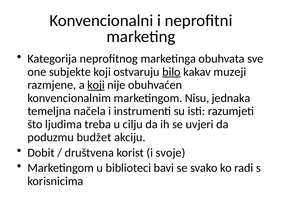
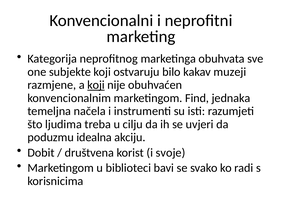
bilo underline: present -> none (171, 72)
Nisu: Nisu -> Find (197, 98)
budžet: budžet -> idealna (94, 138)
